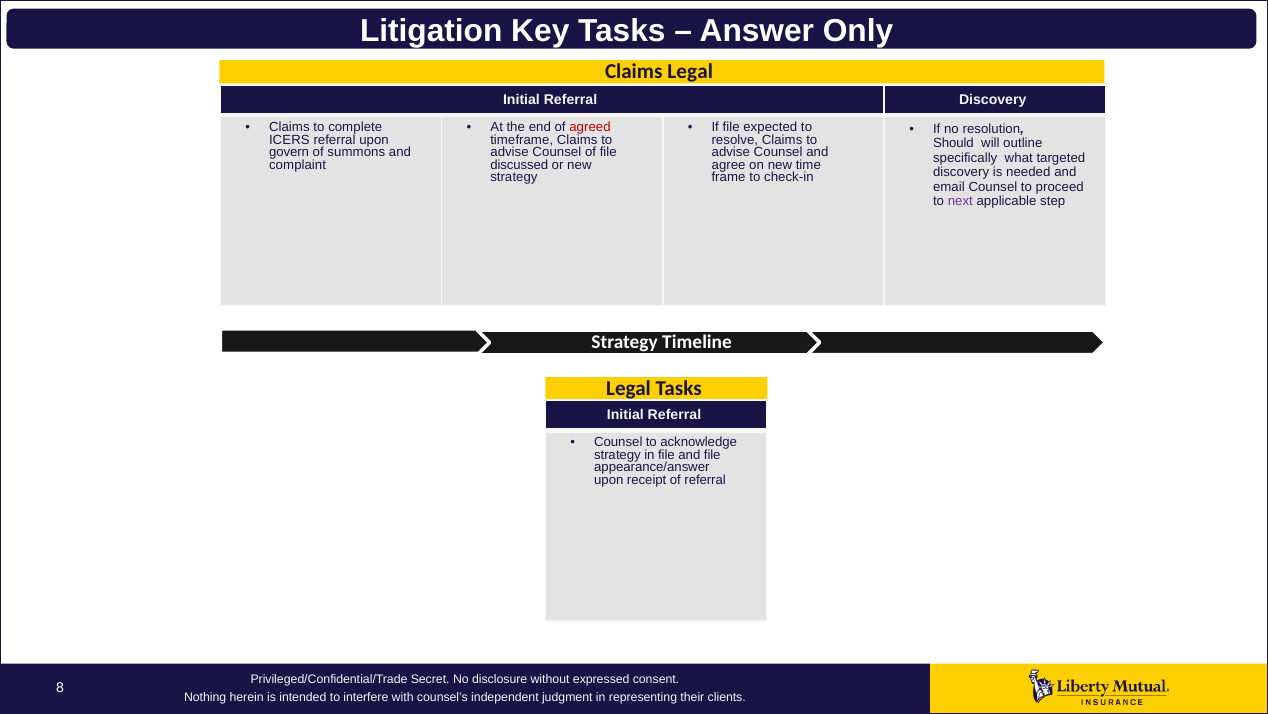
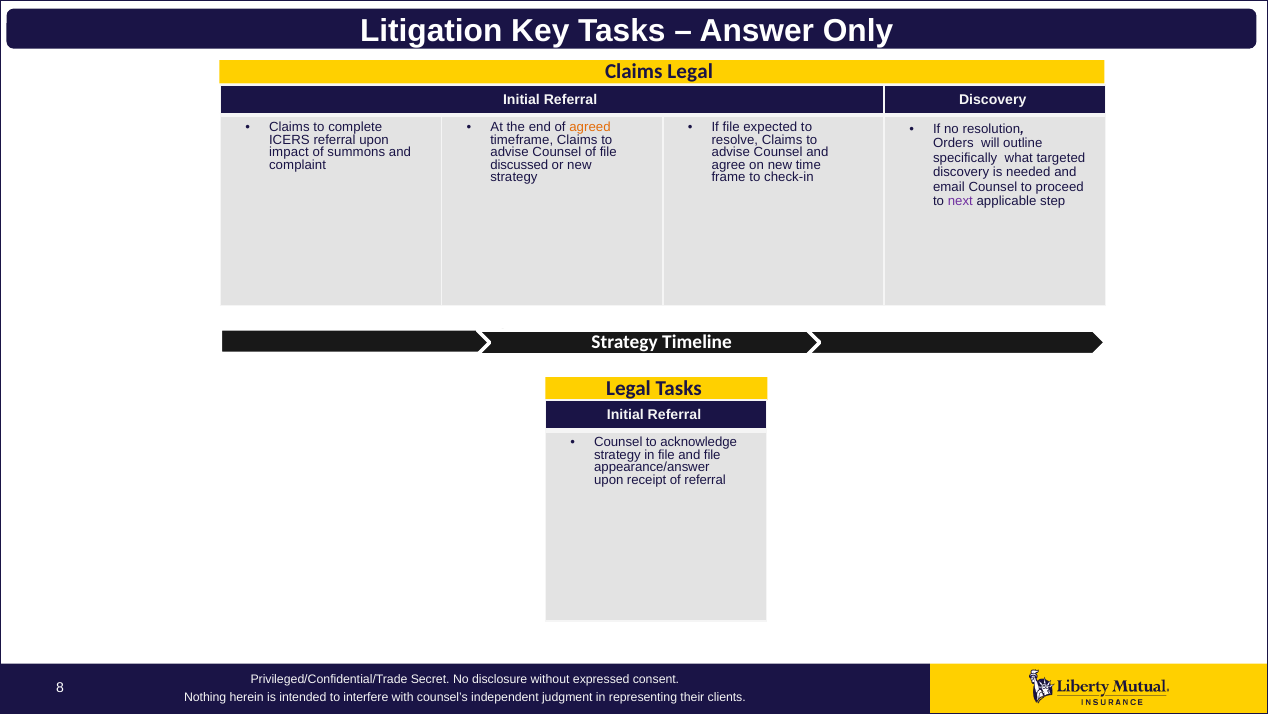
agreed colour: red -> orange (590, 127)
Should: Should -> Orders (953, 143)
govern: govern -> impact (289, 152)
